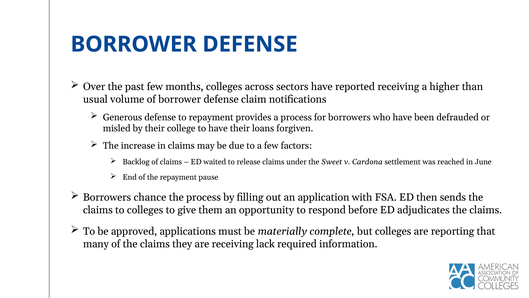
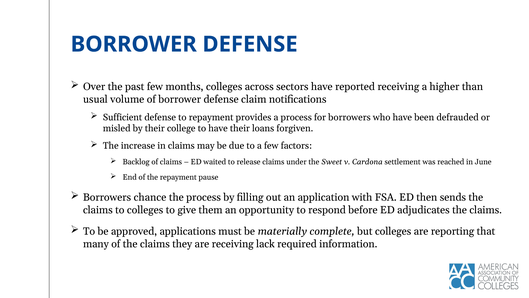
Generous: Generous -> Sufficient (122, 117)
